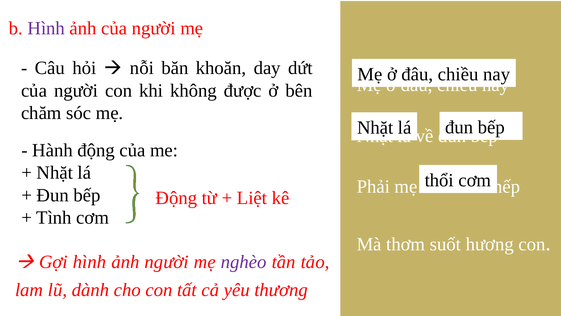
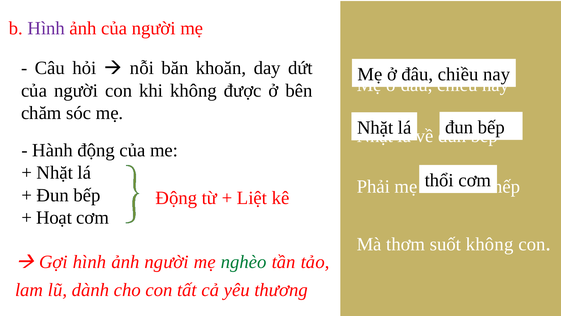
Tình: Tình -> Hoạt (54, 217)
suốt hương: hương -> không (490, 244)
nghèo colour: purple -> green (244, 262)
